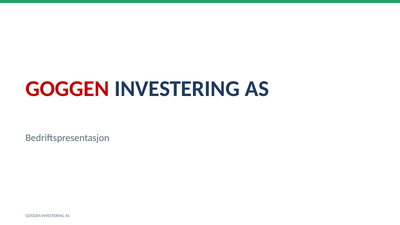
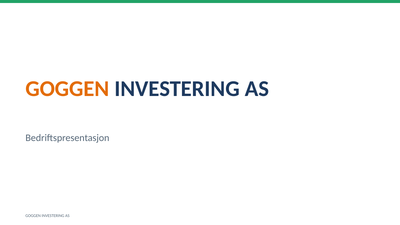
GOGGEN colour: red -> orange (67, 89)
